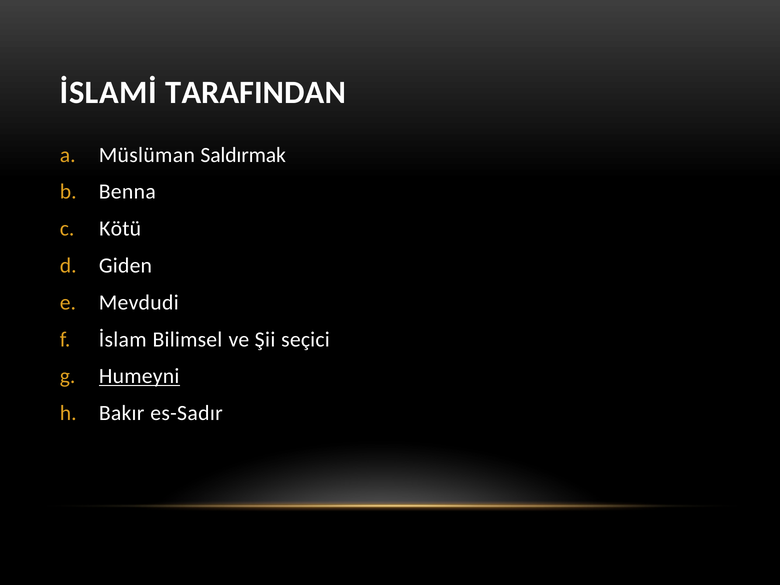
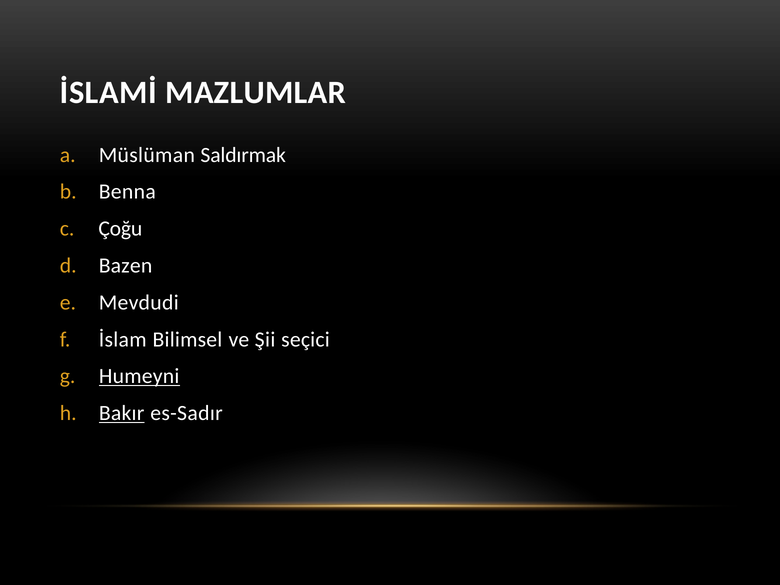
TARAFINDAN: TARAFINDAN -> MAZLUMLAR (256, 92)
Kötü: Kötü -> Çoğu (120, 229)
Giden: Giden -> Bazen (126, 266)
Bakır underline: none -> present (122, 413)
